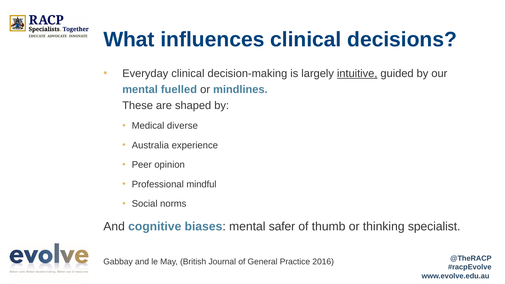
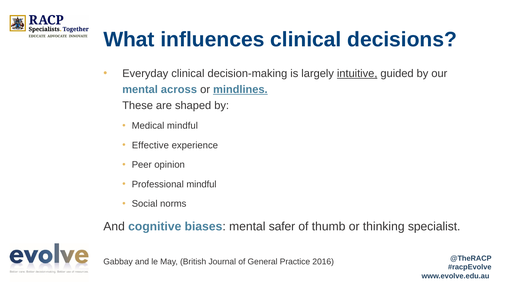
fuelled: fuelled -> across (179, 90)
mindlines underline: none -> present (240, 90)
Medical diverse: diverse -> mindful (182, 126)
Australia: Australia -> Effective (150, 145)
